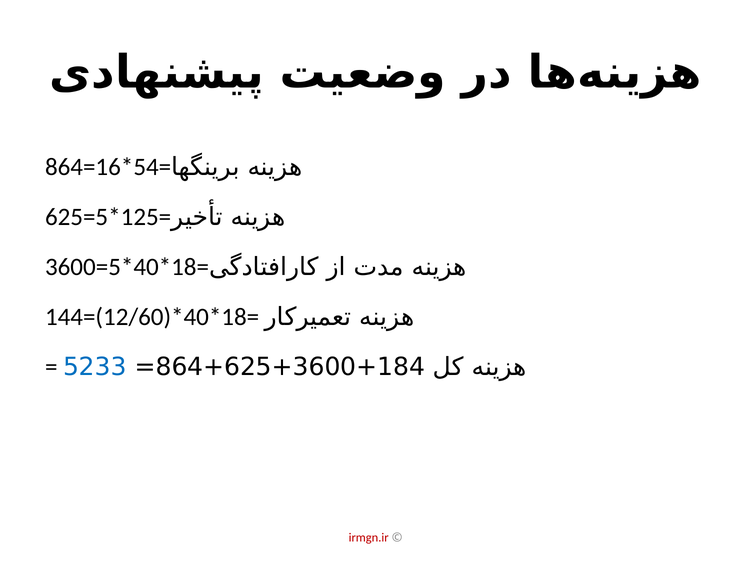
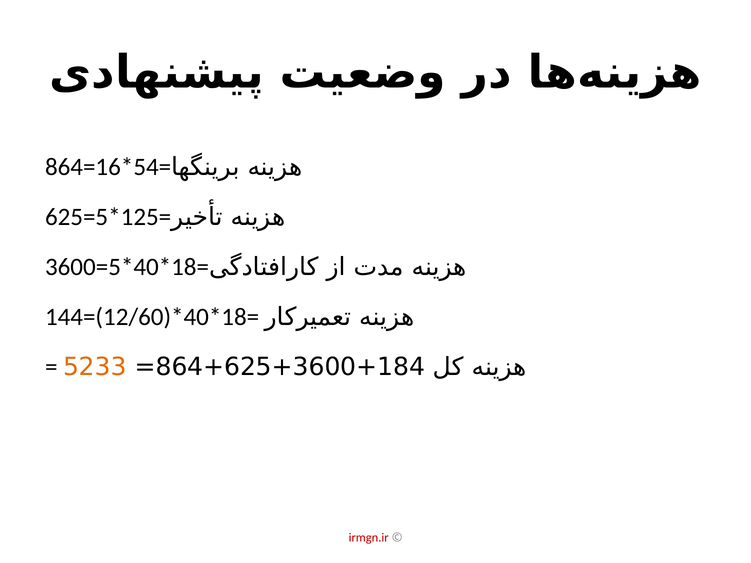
5233 colour: blue -> orange (95, 367)
